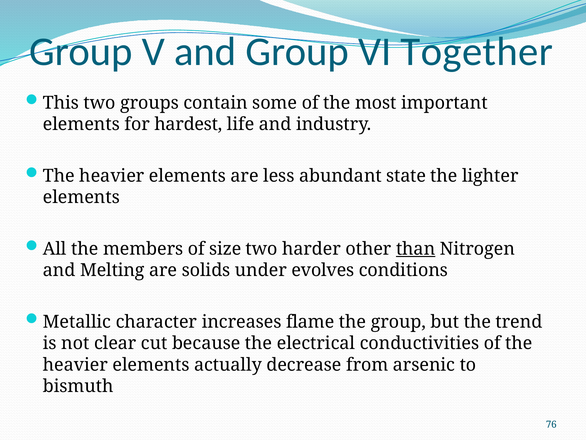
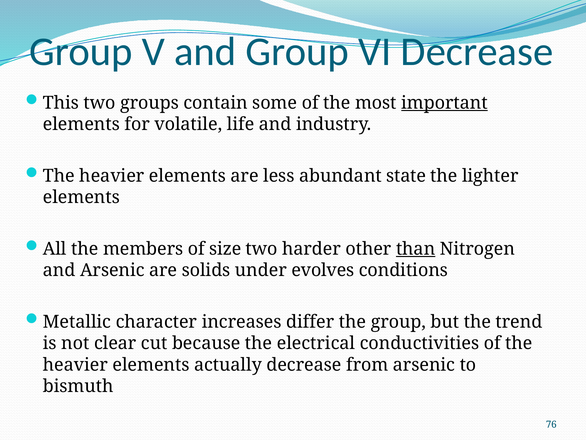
VI Together: Together -> Decrease (477, 52)
important underline: none -> present (444, 103)
hardest: hardest -> volatile (188, 124)
and Melting: Melting -> Arsenic (112, 270)
flame: flame -> differ (310, 321)
